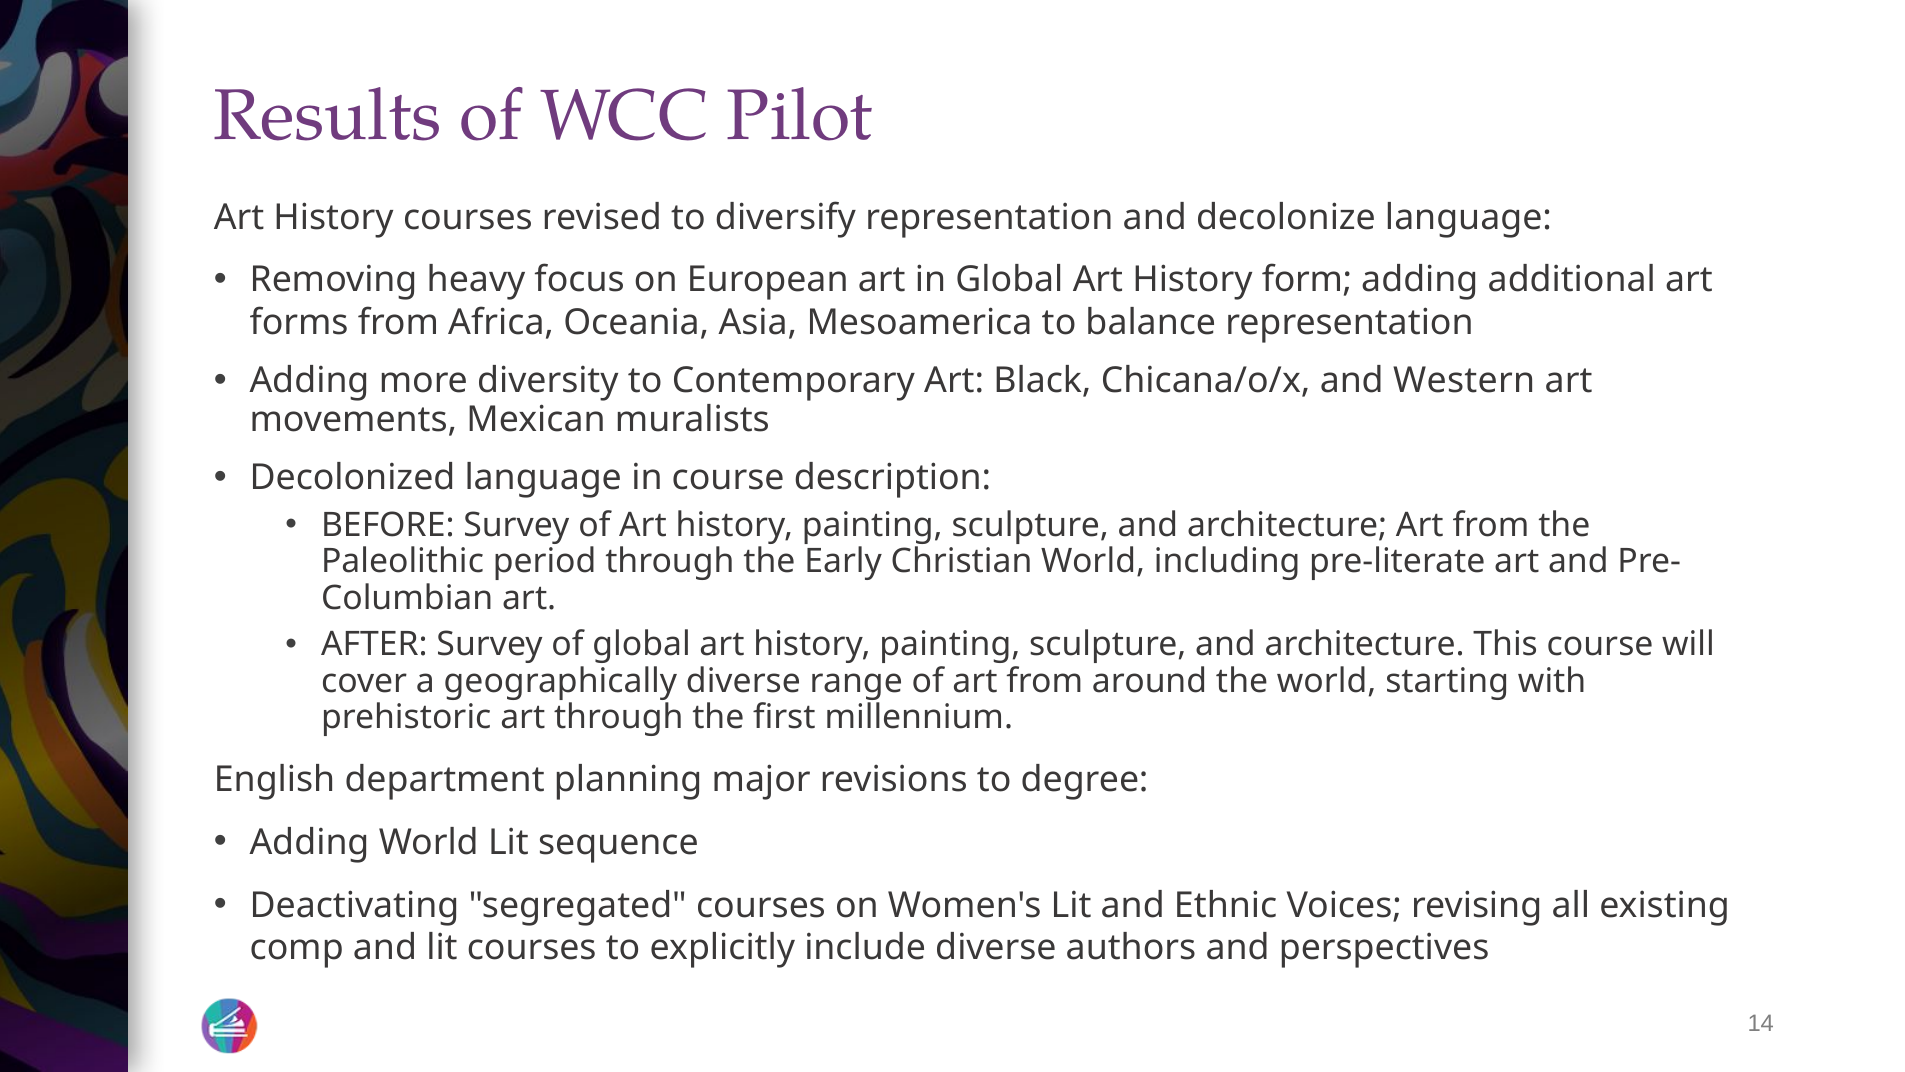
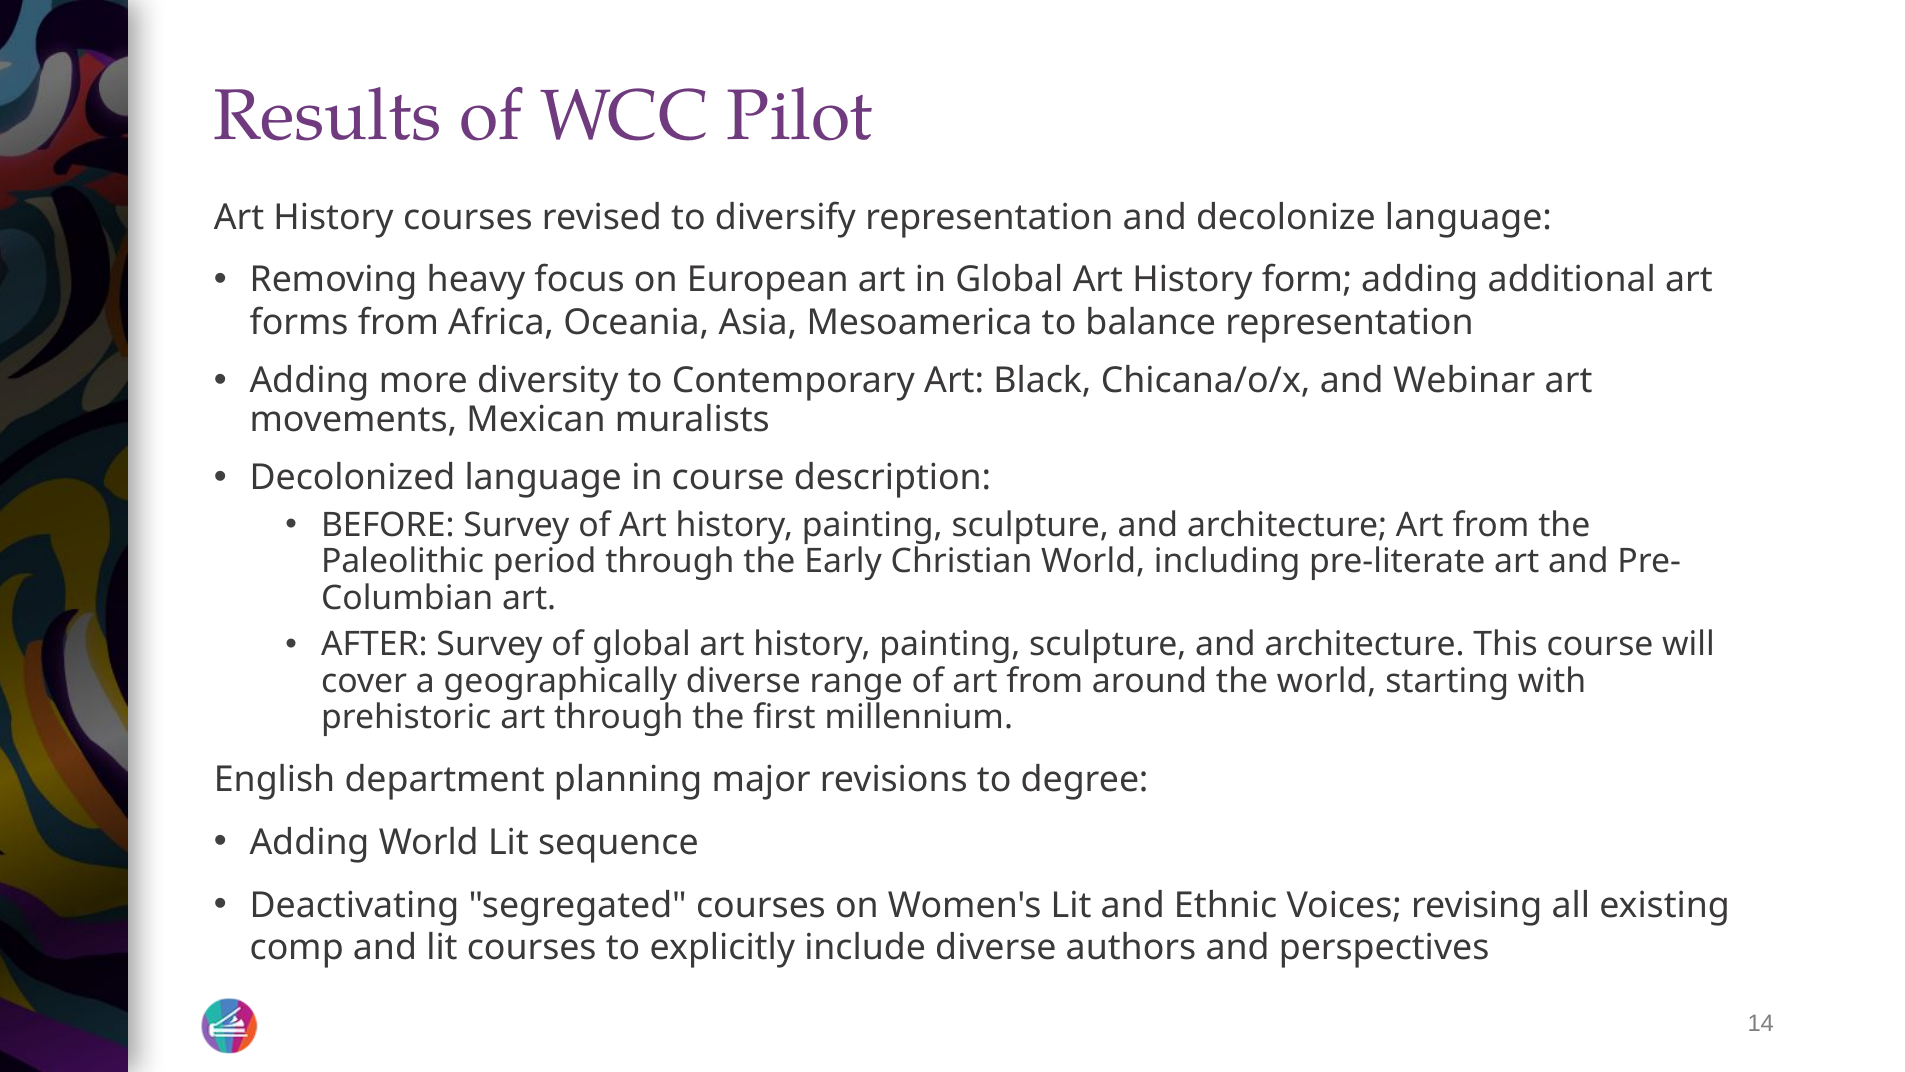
Western: Western -> Webinar (1464, 381)
